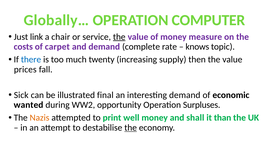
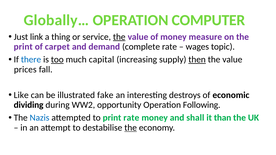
chair: chair -> thing (61, 37)
costs: costs -> print (23, 47)
knows: knows -> wages (197, 47)
too underline: none -> present (57, 60)
twenty: twenty -> capital (102, 60)
then underline: none -> present (197, 60)
Sick: Sick -> Like (21, 95)
final: final -> fake (105, 95)
interesting demand: demand -> destroys (185, 95)
wanted: wanted -> dividing (29, 105)
Surpluses: Surpluses -> Following (202, 105)
Nazis colour: orange -> blue (40, 118)
print well: well -> rate (131, 118)
